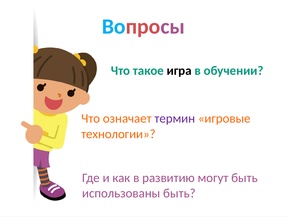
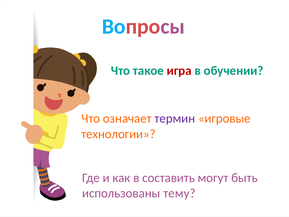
игра colour: black -> red (179, 71)
развитию: развитию -> составить (169, 178)
использованы быть: быть -> тему (179, 193)
